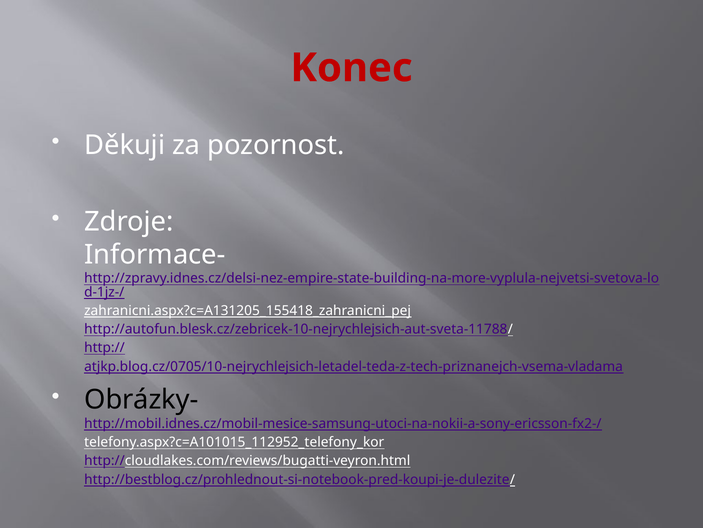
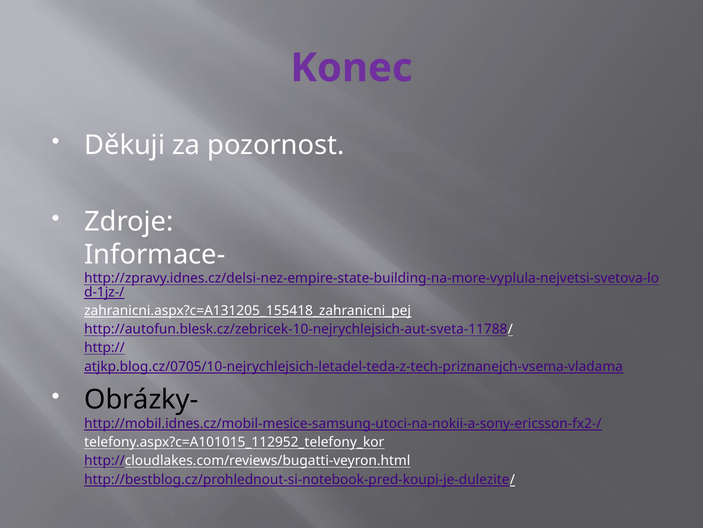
Konec colour: red -> purple (351, 68)
